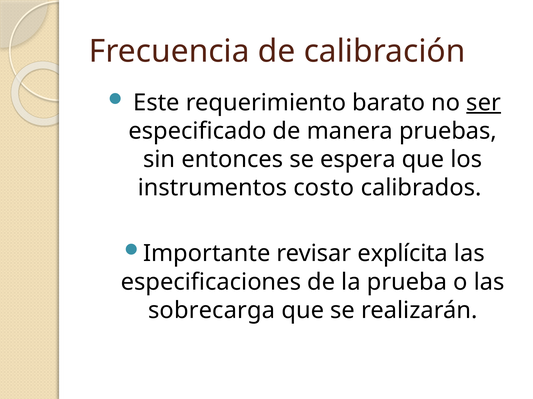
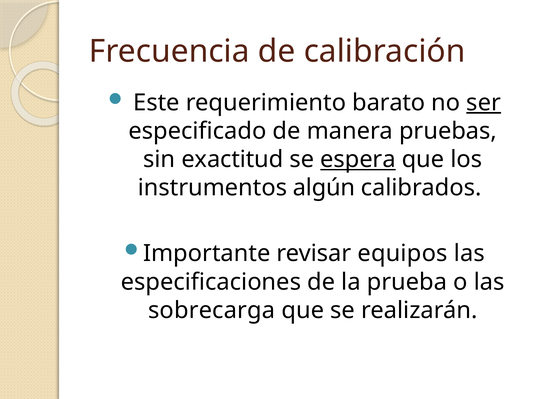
entonces: entonces -> exactitud (232, 160)
espera underline: none -> present (358, 160)
costo: costo -> algún (324, 188)
explícita: explícita -> equipos (403, 254)
